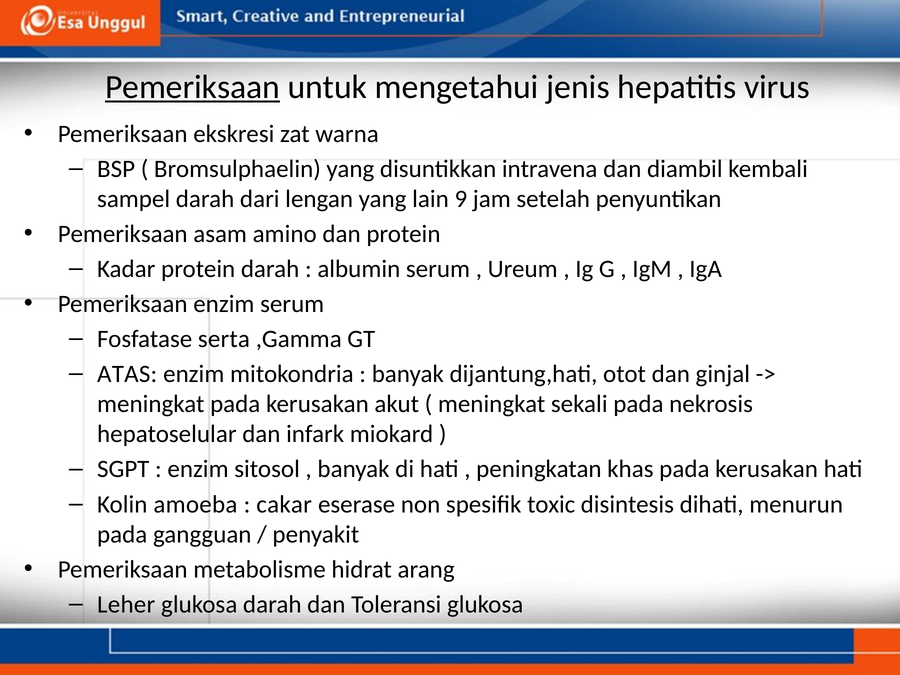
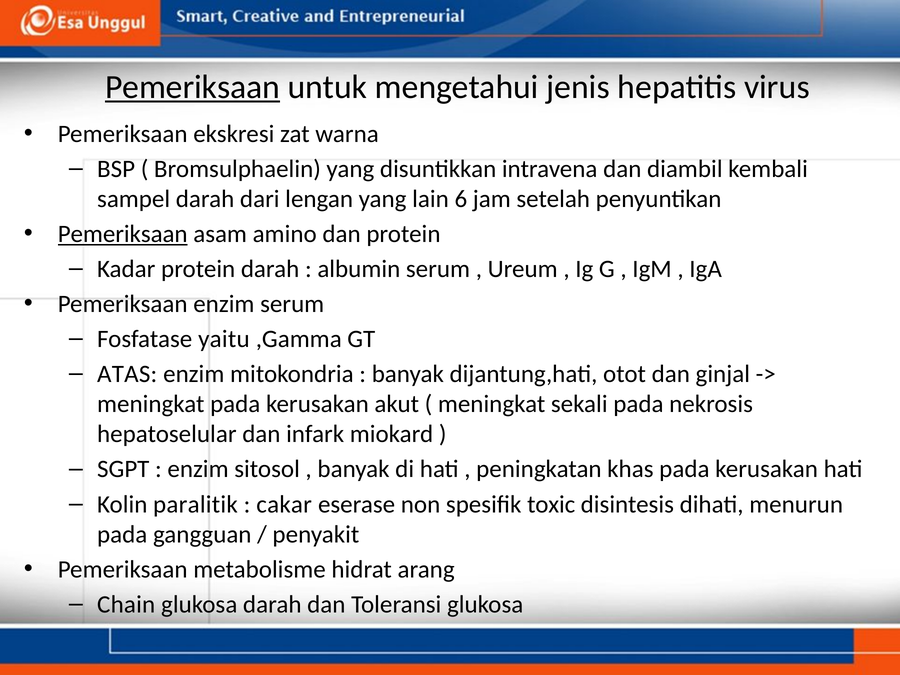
9: 9 -> 6 (461, 199)
Pemeriksaan underline: none -> present (123, 234)
serta: serta -> yaitu (224, 339)
amoeba: amoeba -> paralitik (195, 504)
Leher: Leher -> Chain (126, 604)
